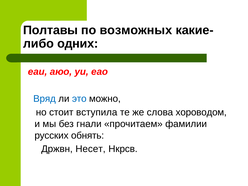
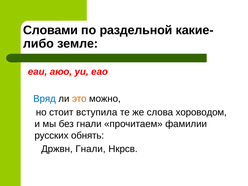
Полтавы: Полтавы -> Словами (51, 30)
возможных: возможных -> раздельной (136, 30)
одних: одних -> земле (78, 44)
это colour: blue -> orange (79, 99)
Држвн Несет: Несет -> Гнали (90, 149)
